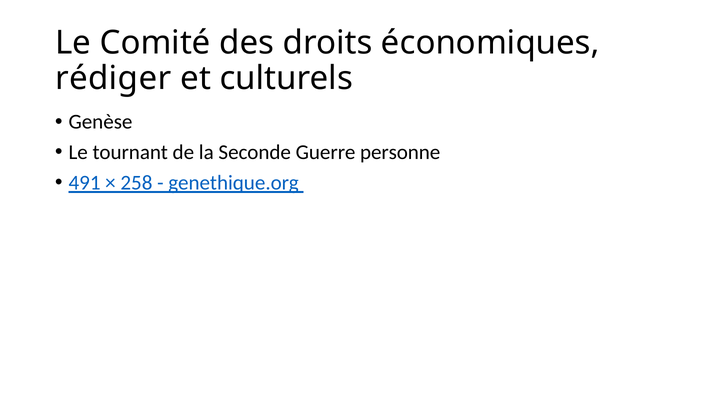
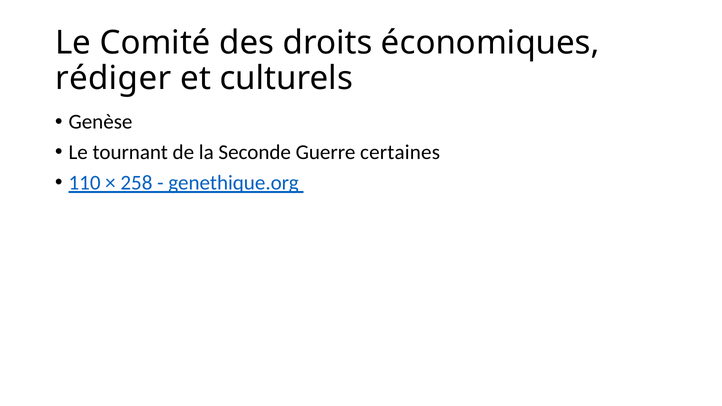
personne: personne -> certaines (400, 152)
491: 491 -> 110 (85, 183)
